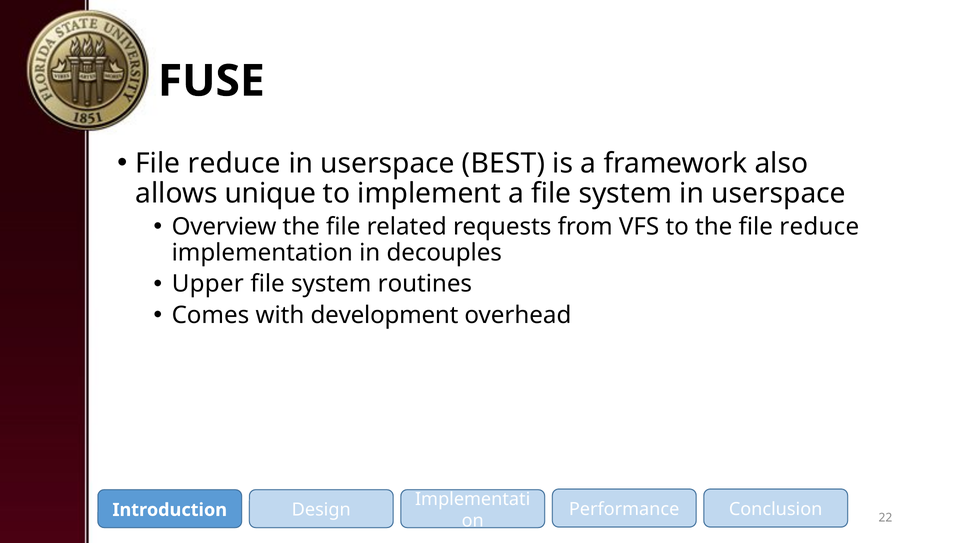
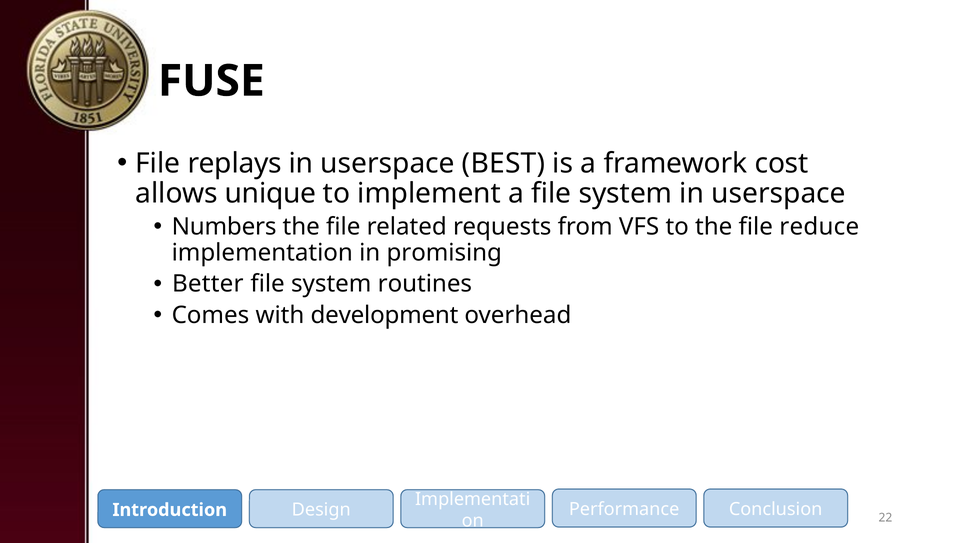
reduce: reduce -> replays (235, 163)
also: also -> cost (782, 163)
Overview: Overview -> Numbers (224, 227)
decouples: decouples -> promising (444, 253)
Upper: Upper -> Better (208, 284)
